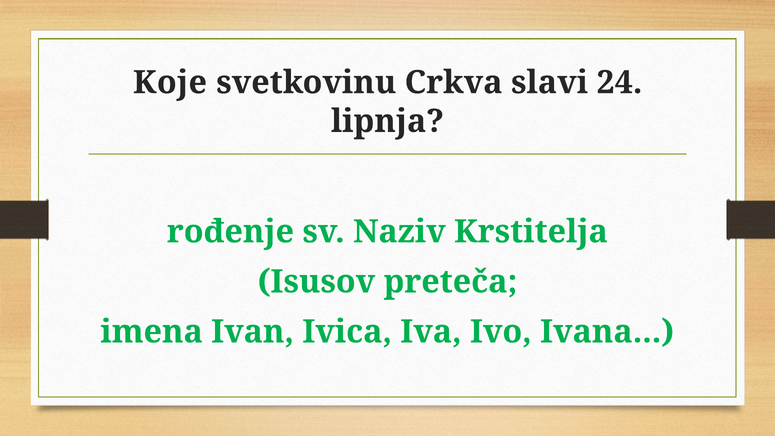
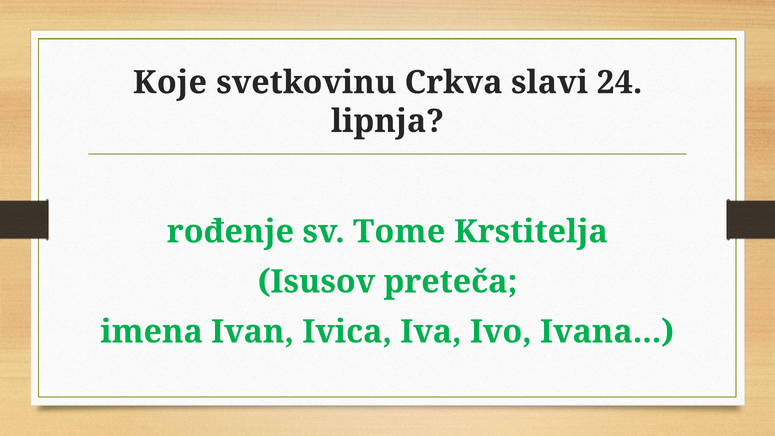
Naziv: Naziv -> Tome (399, 232)
